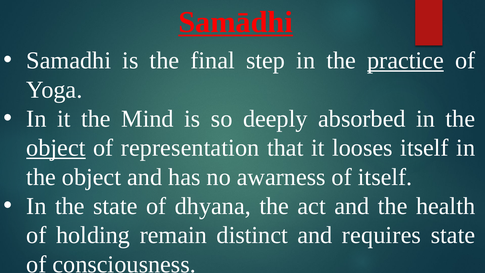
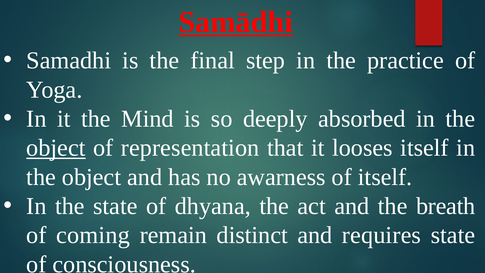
practice underline: present -> none (405, 61)
health: health -> breath (446, 206)
holding: holding -> coming (93, 235)
